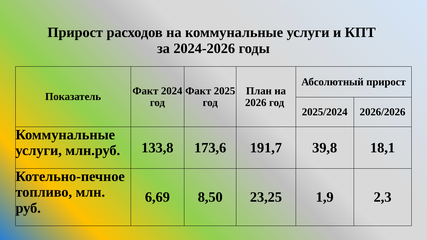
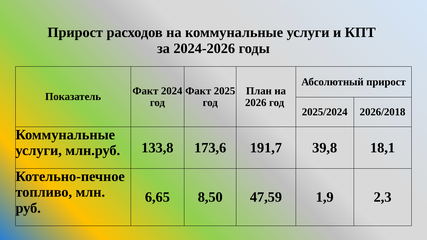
2026/2026: 2026/2026 -> 2026/2018 (383, 112)
6,69: 6,69 -> 6,65 (157, 197)
23,25: 23,25 -> 47,59 (266, 197)
